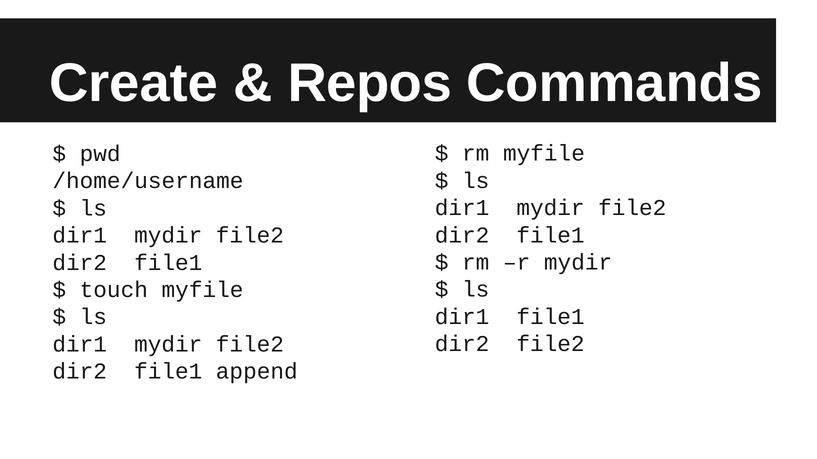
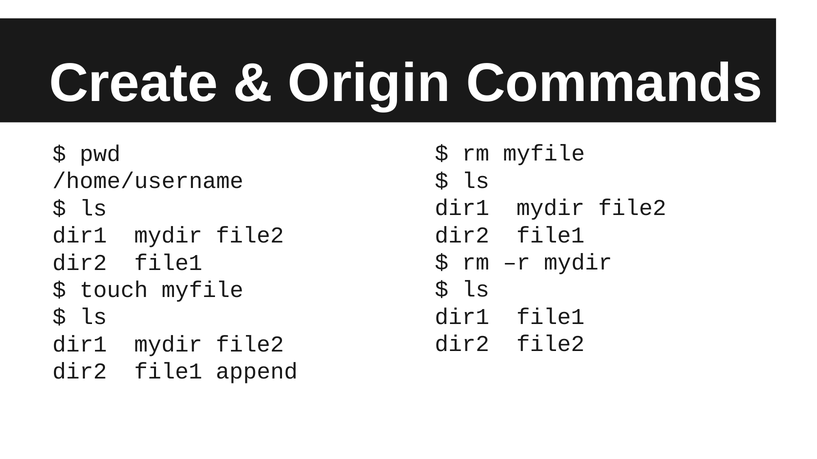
Repos: Repos -> Origin (369, 83)
